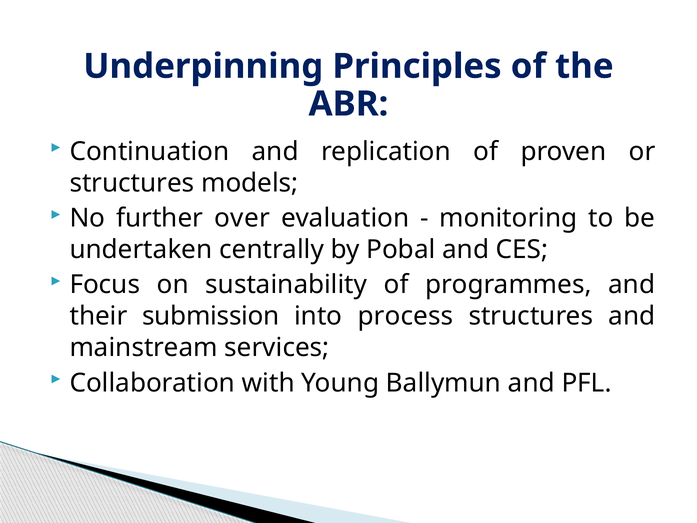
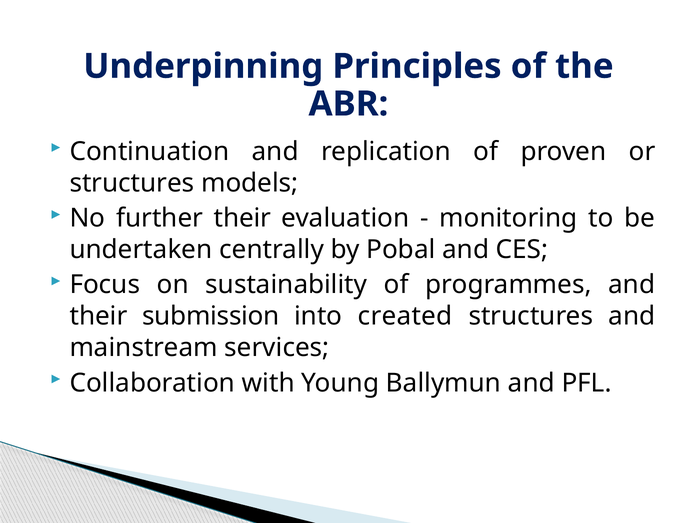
further over: over -> their (242, 218)
process: process -> created (405, 316)
